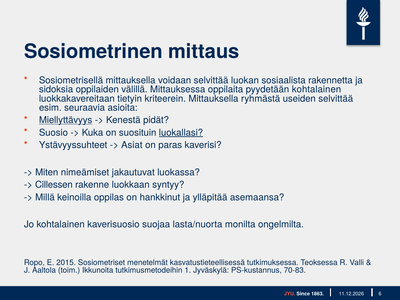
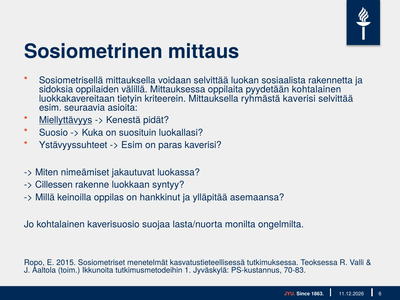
ryhmästä useiden: useiden -> kaverisi (299, 99)
luokallasi underline: present -> none (181, 133)
Asiat: Asiat -> Esim (132, 145)
